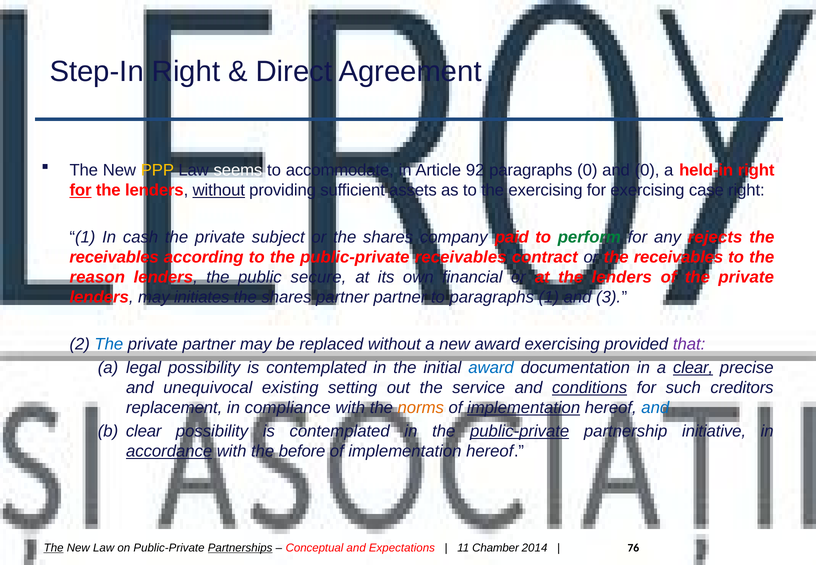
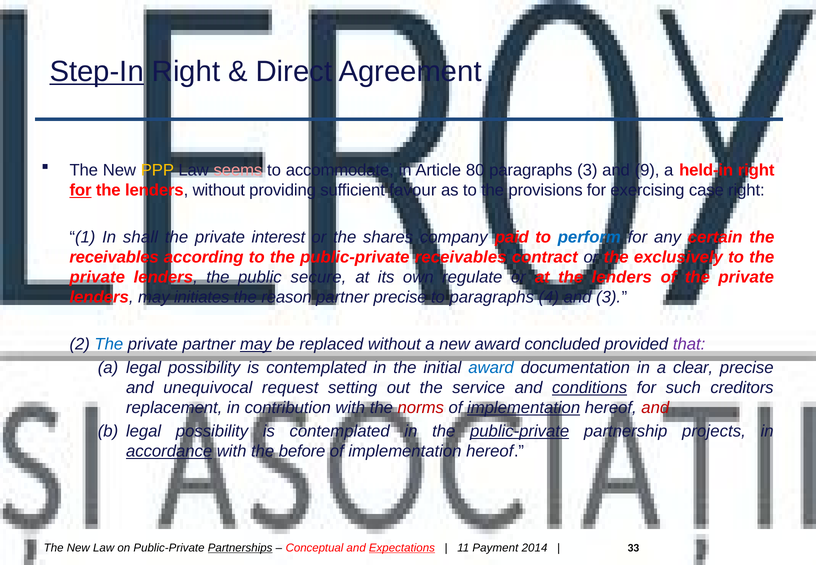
Step-In underline: none -> present (97, 72)
seems colour: white -> pink (238, 170)
92: 92 -> 80 (475, 170)
paragraphs 0: 0 -> 3 (587, 170)
and 0: 0 -> 9 (647, 170)
without underline: present -> none (219, 190)
assets: assets -> favour (413, 190)
the exercising: exercising -> provisions (546, 190)
cash: cash -> shall (140, 237)
subject: subject -> interest (278, 237)
perform colour: green -> blue (589, 237)
rejects: rejects -> certain (715, 237)
or the receivables: receivables -> exclusively (678, 257)
reason: reason -> private (97, 277)
financial: financial -> regulate (472, 277)
shares: shares -> reason (287, 297)
partner partner: partner -> precise (400, 297)
paragraphs 1: 1 -> 4 (549, 297)
may underline: none -> present (256, 344)
award exercising: exercising -> concluded (562, 344)
clear underline: present -> none (693, 368)
existing: existing -> request (290, 388)
compliance: compliance -> contribution (288, 408)
norms colour: orange -> red (421, 408)
and colour: blue -> red (655, 408)
clear: clear -> legal (144, 431)
initiative: initiative -> projects (714, 431)
The underline: present -> none (54, 548)
Expectations underline: none -> present (402, 548)
Chamber: Chamber -> Payment (495, 548)
76: 76 -> 33 (633, 548)
